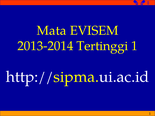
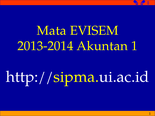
Tertinggi: Tertinggi -> Akuntan (102, 46)
